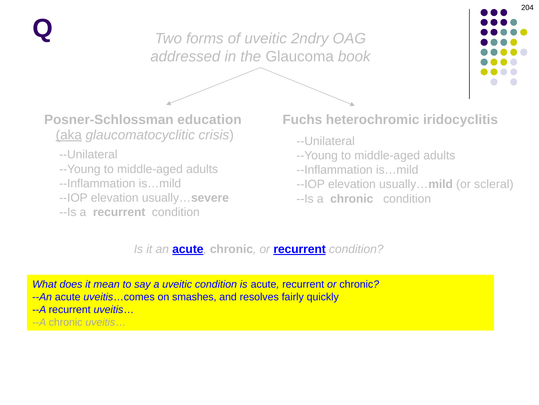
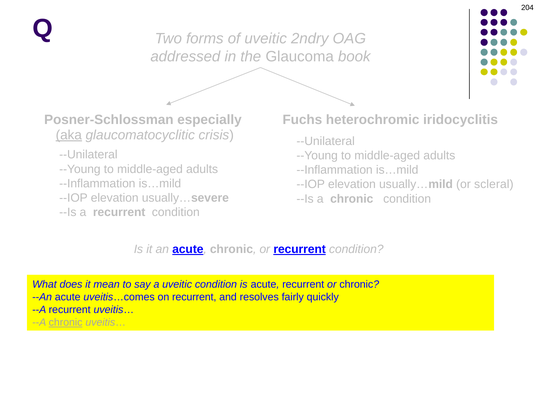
education: education -> especially (209, 119)
on smashes: smashes -> recurrent (194, 297)
chronic underline: none -> present (66, 322)
